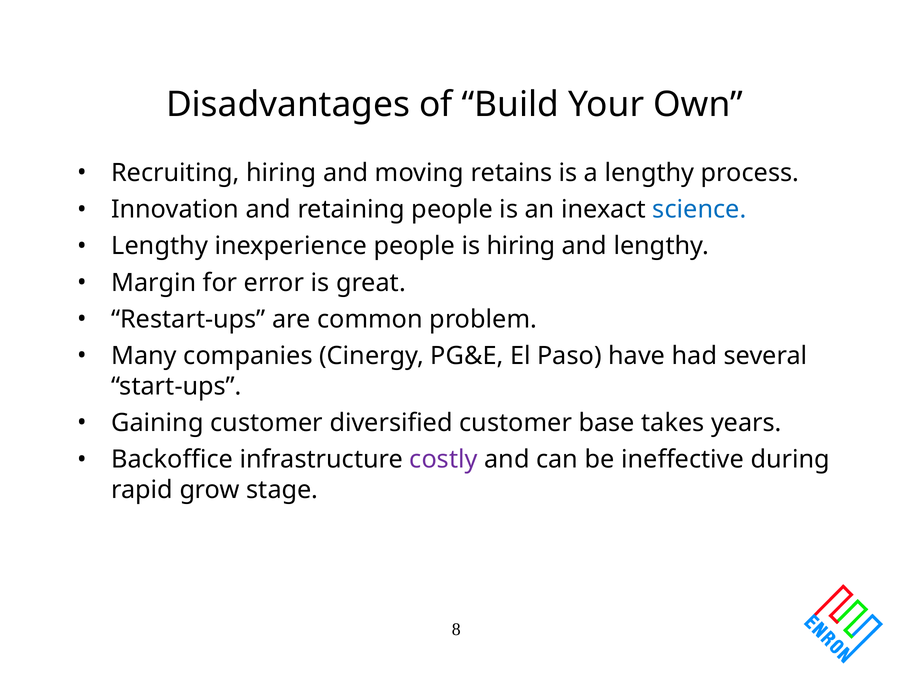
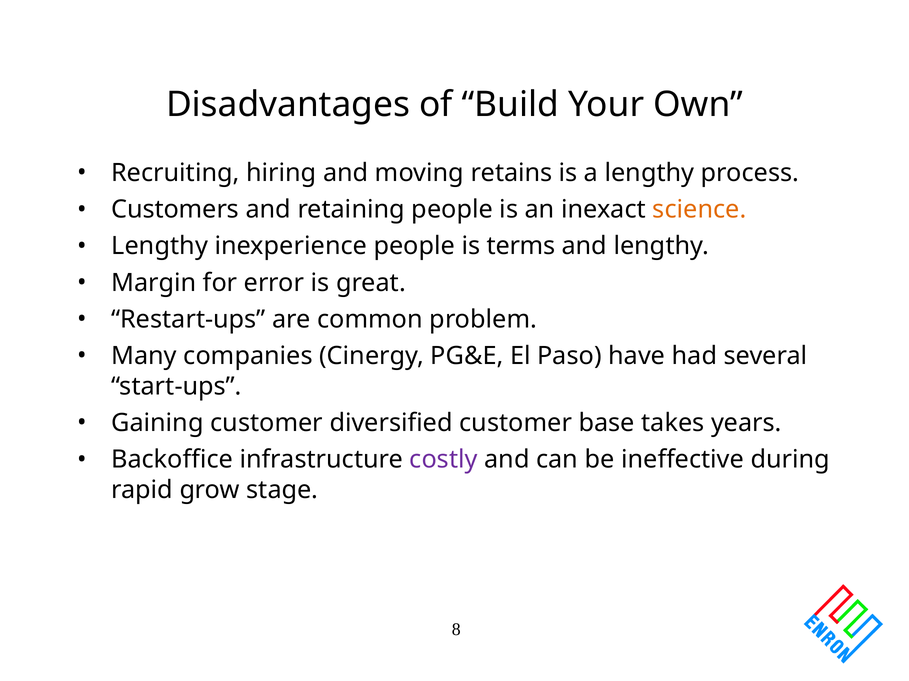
Innovation: Innovation -> Customers (175, 210)
science colour: blue -> orange (699, 210)
is hiring: hiring -> terms (521, 246)
